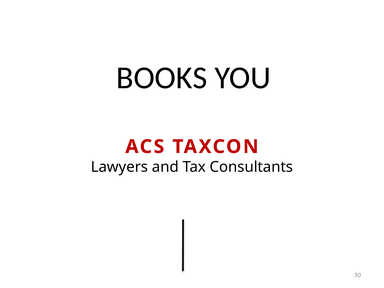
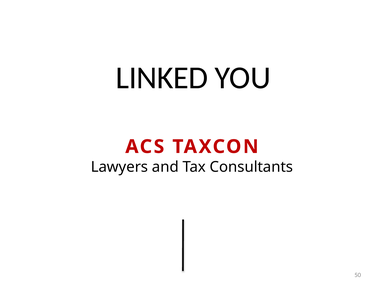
BOOKS: BOOKS -> LINKED (162, 78)
